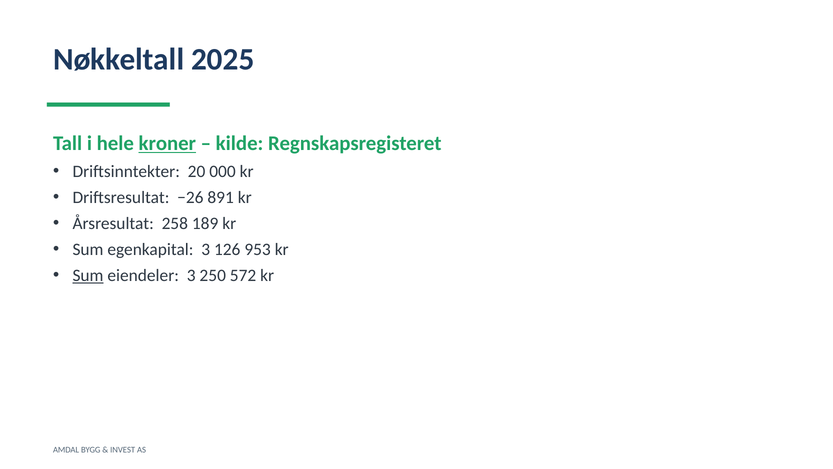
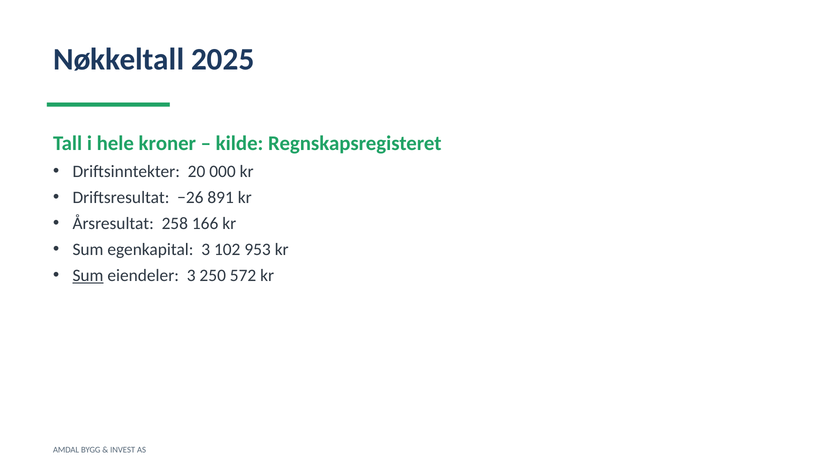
kroner underline: present -> none (167, 143)
189: 189 -> 166 (205, 223)
126: 126 -> 102 (227, 249)
